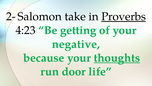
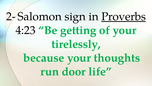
take: take -> sign (75, 16)
negative: negative -> tirelessly (76, 44)
thoughts underline: present -> none (117, 58)
